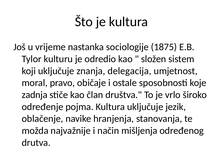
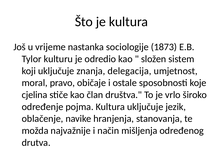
1875: 1875 -> 1873 (164, 47)
zadnja: zadnja -> cjelina (35, 94)
